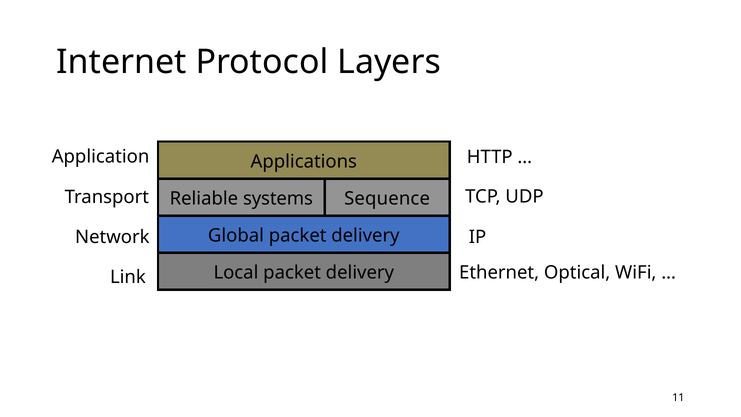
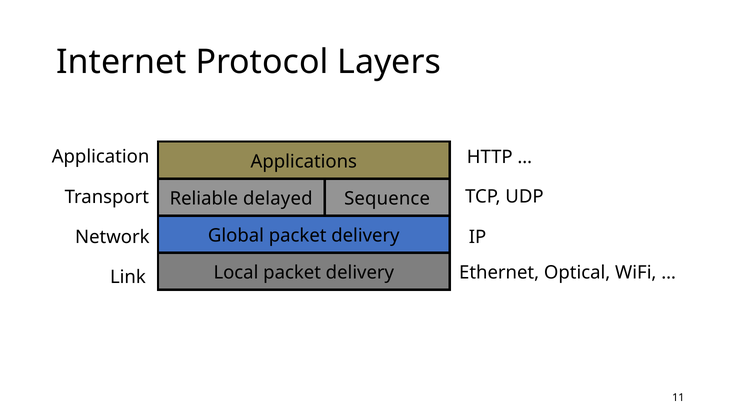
systems: systems -> delayed (278, 198)
